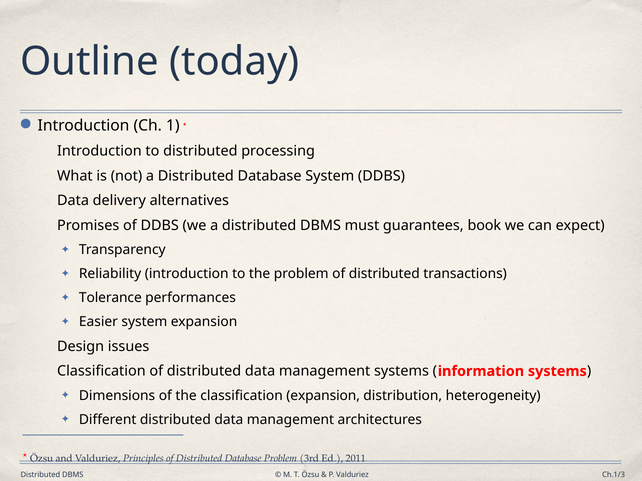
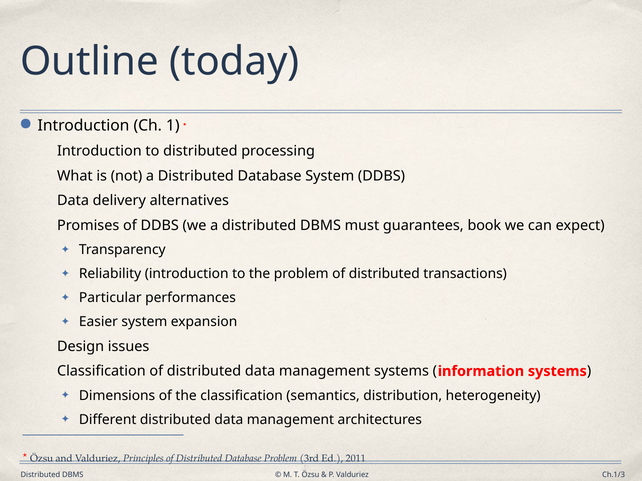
Tolerance: Tolerance -> Particular (110, 298)
classification expansion: expansion -> semantics (323, 396)
